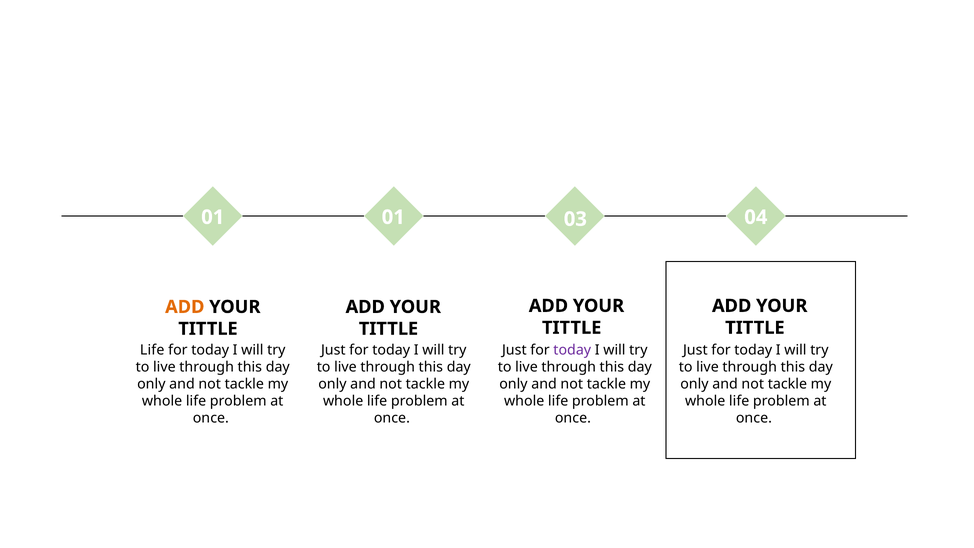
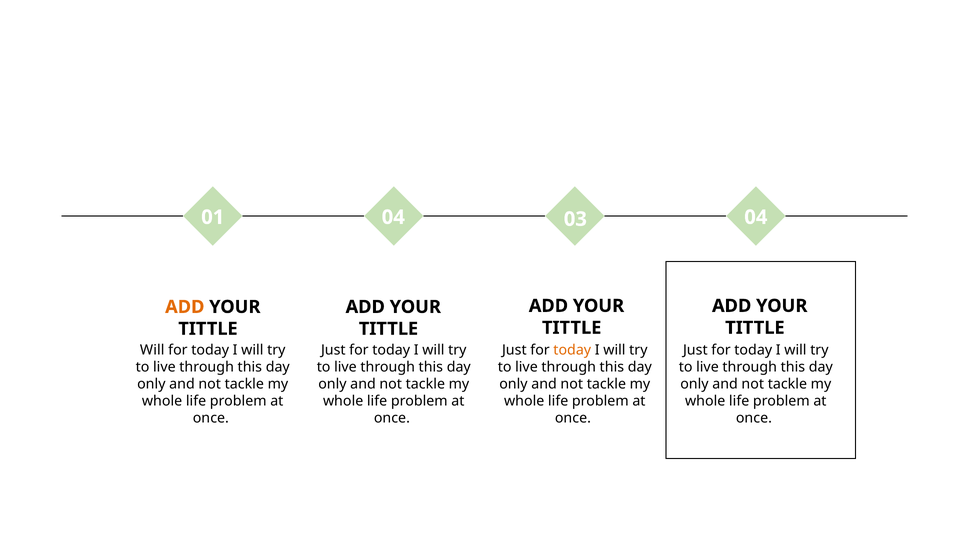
01 01: 01 -> 04 (393, 217)
Life: Life -> Will (152, 350)
today colour: purple -> orange (572, 350)
